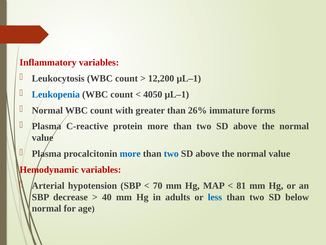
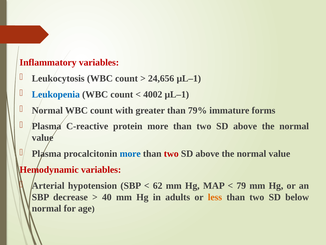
12,200: 12,200 -> 24,656 (161, 78)
4050: 4050 -> 4002 (153, 94)
26%: 26% -> 79% (197, 110)
two colour: blue -> red (171, 153)
70: 70 -> 62 (158, 185)
81: 81 -> 79 (241, 185)
less colour: blue -> orange (215, 197)
